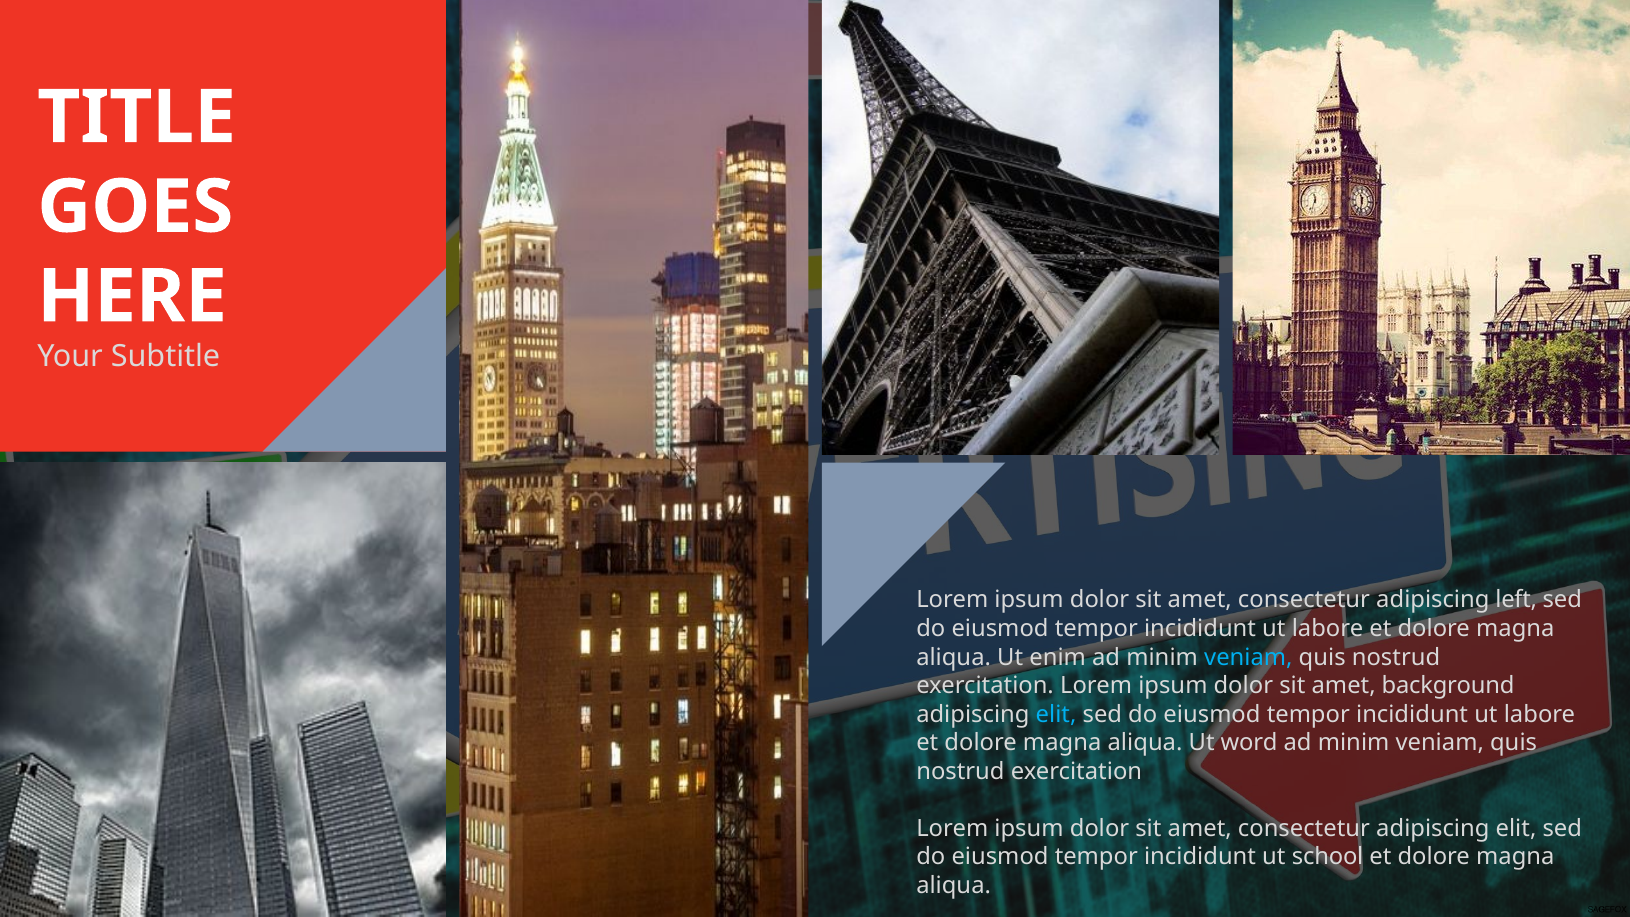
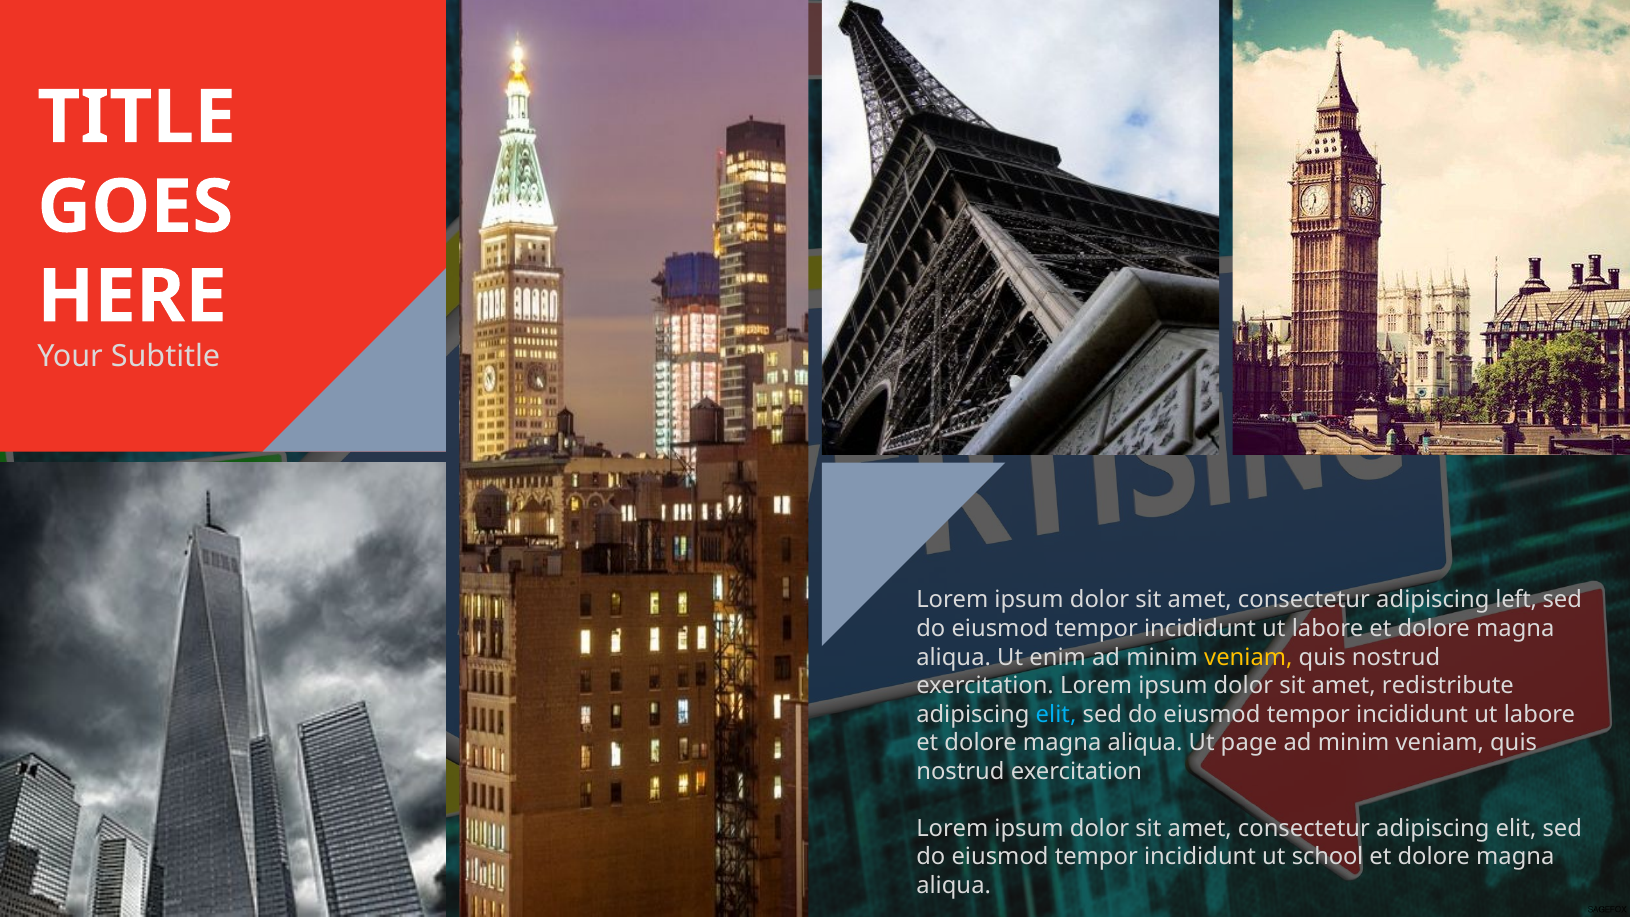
veniam colour: light blue -> yellow (1248, 657)
background: background -> redistribute (1448, 686)
word: word -> page (1249, 743)
